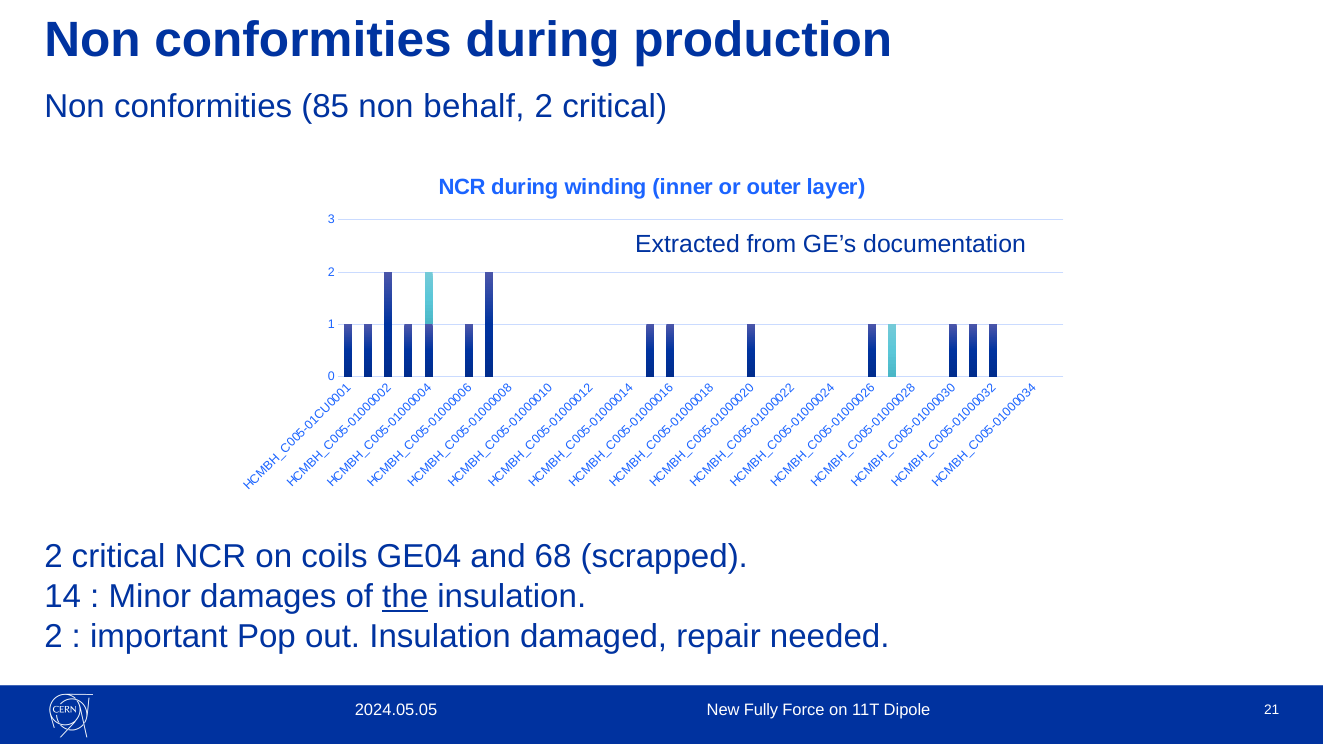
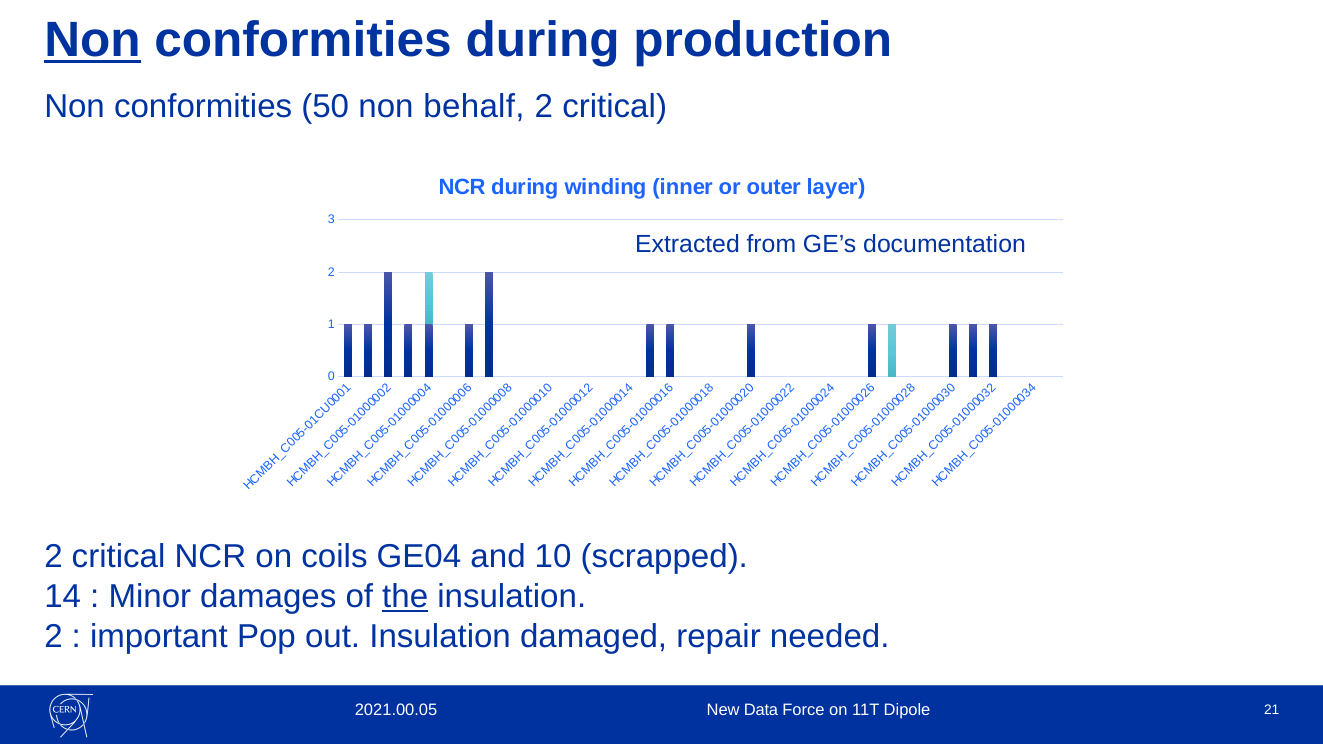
Non underline: none -> present (92, 40)
85: 85 -> 50 (325, 107)
68: 68 -> 10 (553, 557)
2024.05.05: 2024.05.05 -> 2021.00.05 (396, 710)
Fully: Fully -> Data (761, 711)
